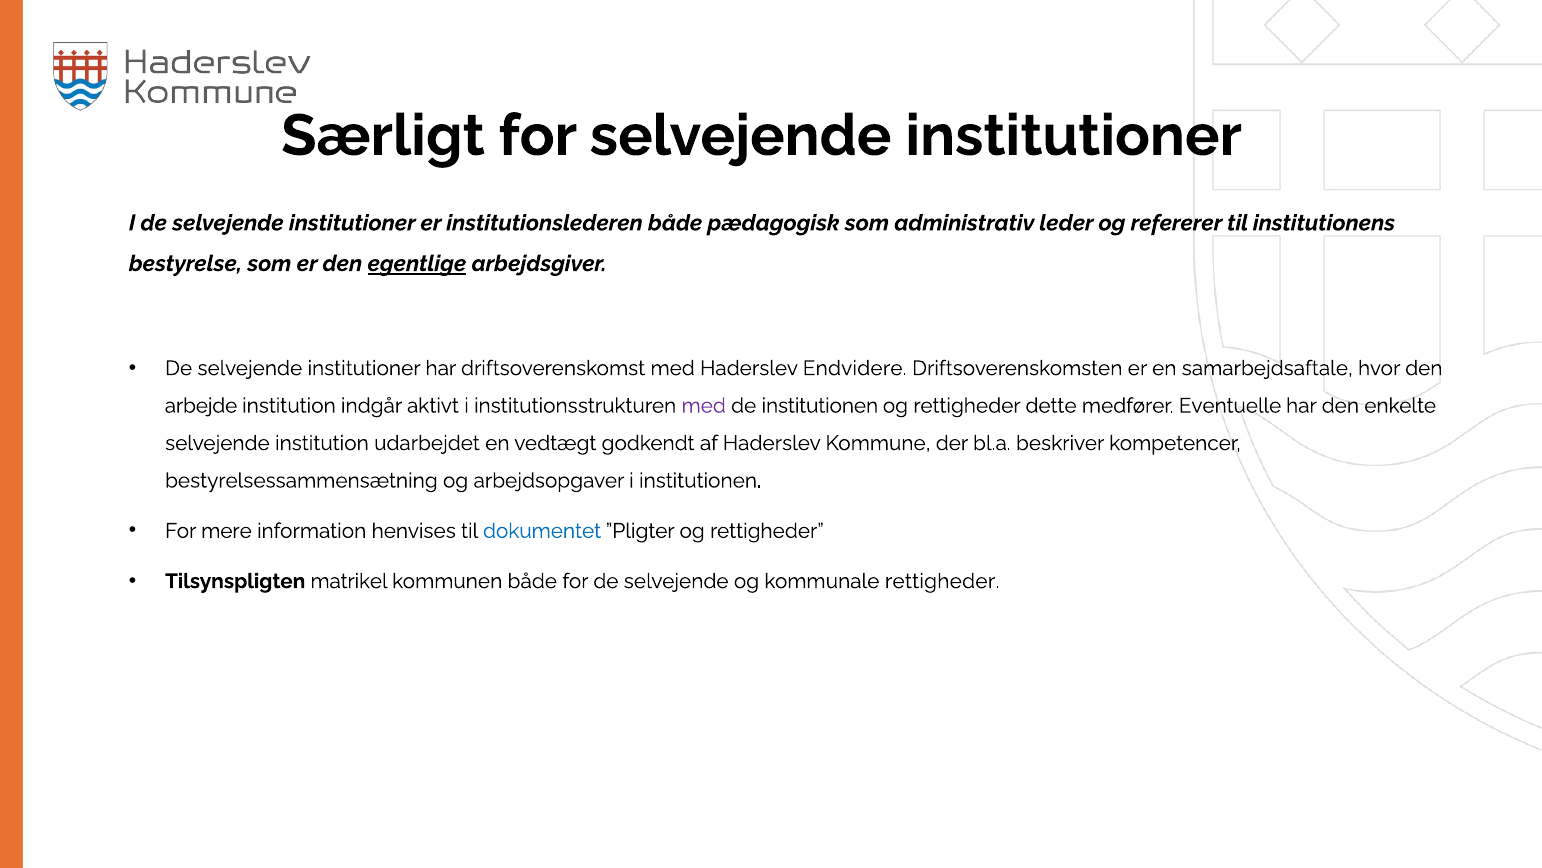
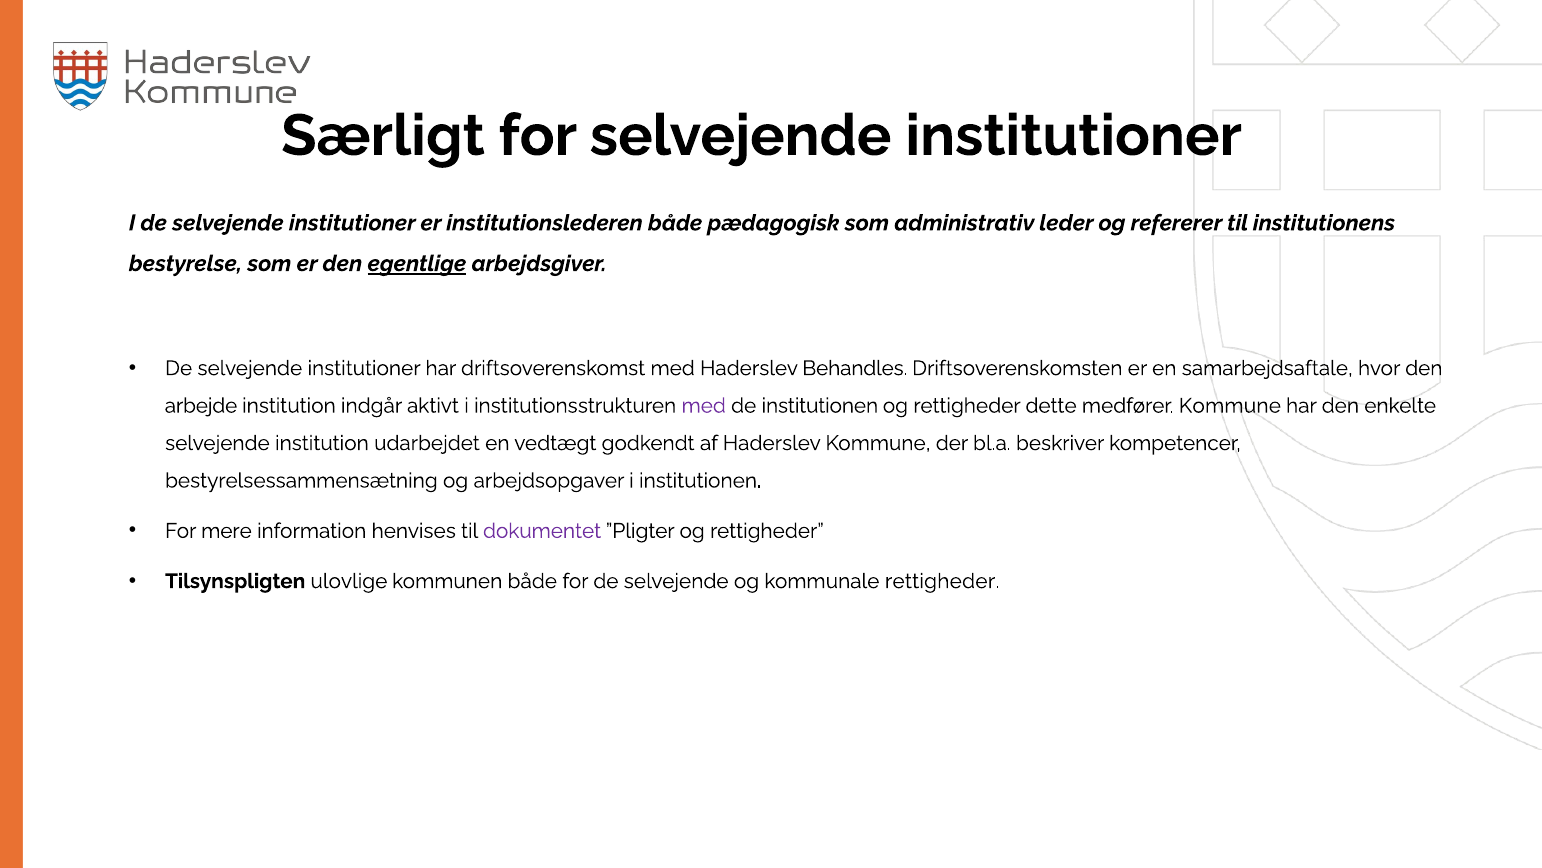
Endvidere: Endvidere -> Behandles (855, 368)
medfører Eventuelle: Eventuelle -> Kommune (1230, 405)
dokumentet colour: blue -> purple (542, 531)
matrikel: matrikel -> ulovlige (349, 581)
